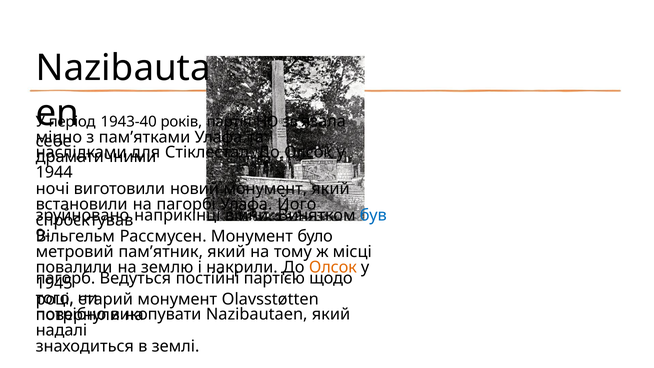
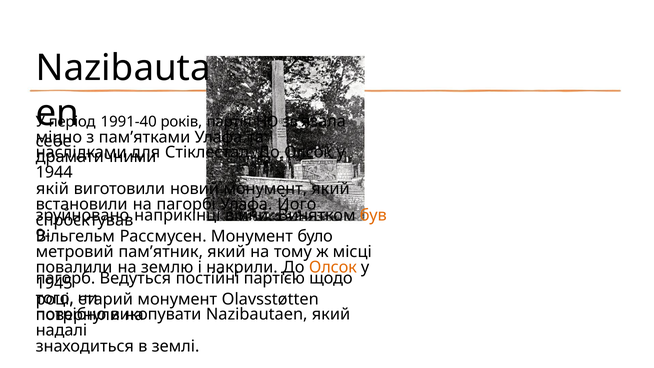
1943-40: 1943-40 -> 1991-40 (129, 122)
ночі: ночі -> якій (52, 189)
був colour: blue -> orange (373, 215)
